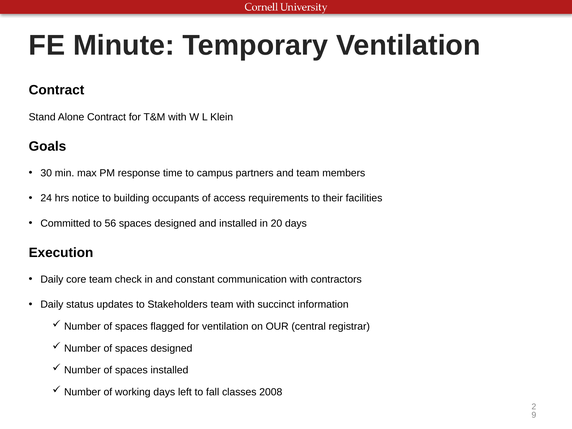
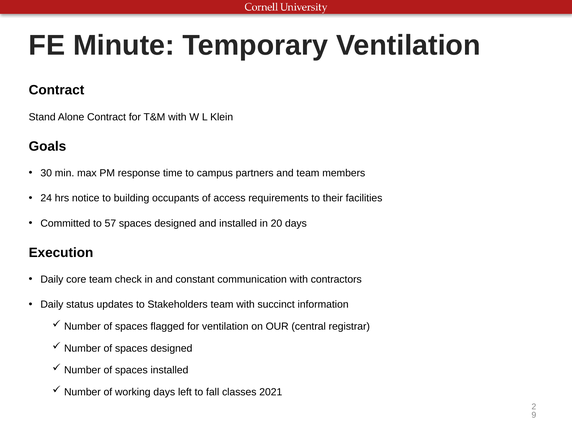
56: 56 -> 57 (110, 223)
2008: 2008 -> 2021 (271, 392)
